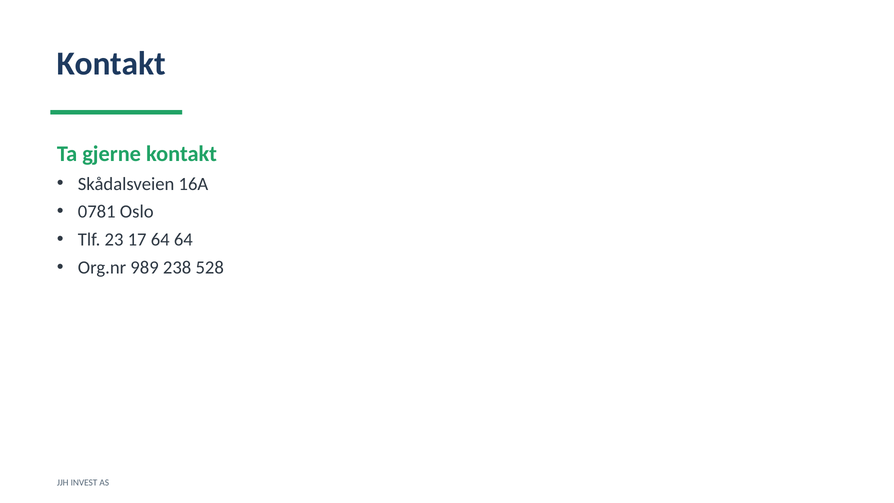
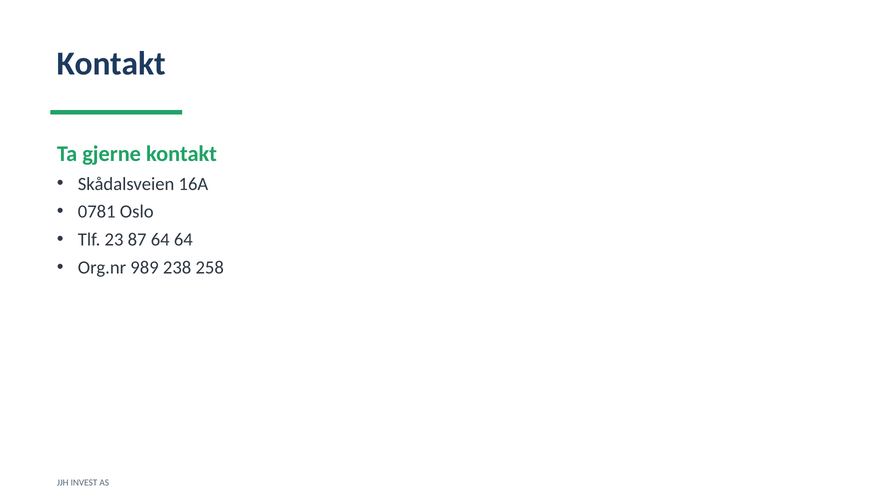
17: 17 -> 87 (137, 240)
528: 528 -> 258 (210, 268)
